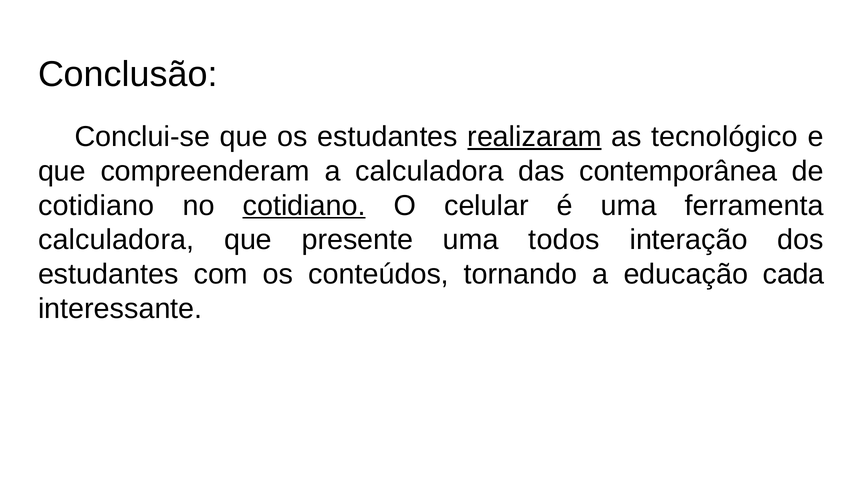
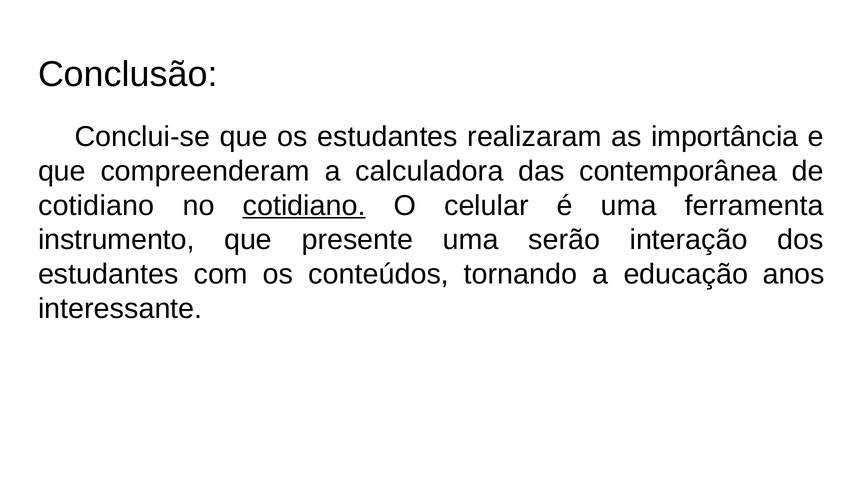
realizaram underline: present -> none (535, 137)
tecnológico: tecnológico -> importância (725, 137)
calculadora: calculadora -> instrumento (116, 240)
todos: todos -> serão (564, 240)
cada: cada -> anos (794, 274)
